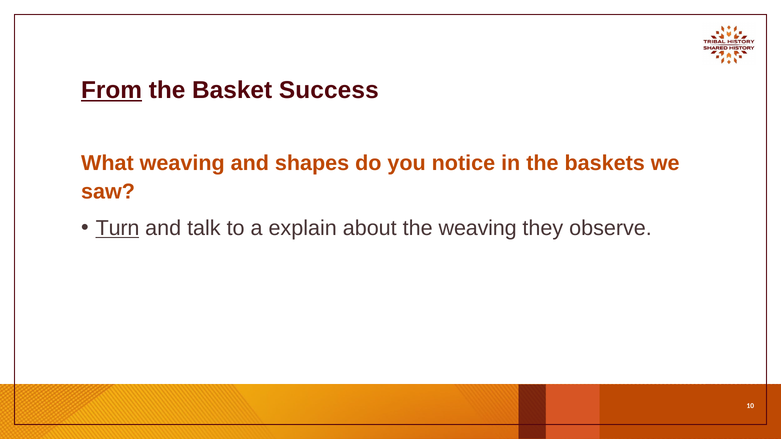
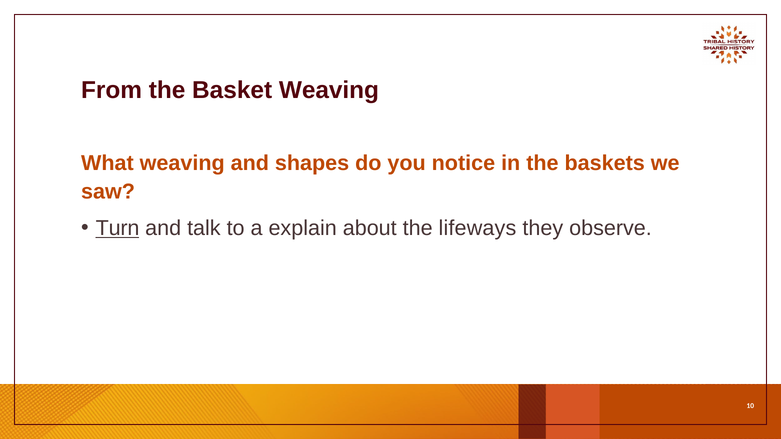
From underline: present -> none (112, 90)
Basket Success: Success -> Weaving (329, 90)
the weaving: weaving -> lifeways (477, 228)
